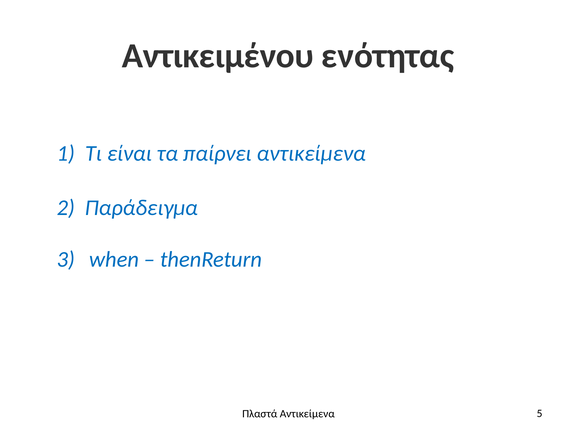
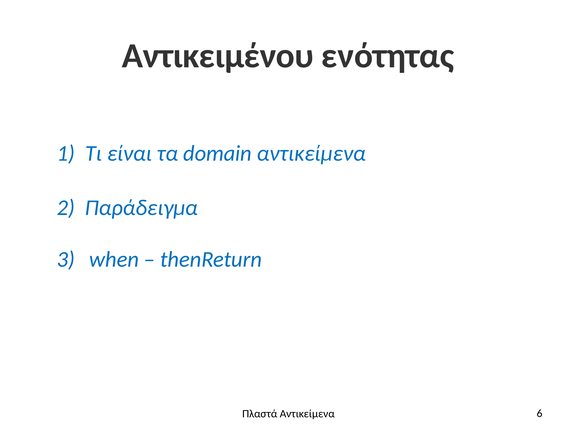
παίρνει: παίρνει -> domain (218, 153)
5: 5 -> 6 (540, 413)
